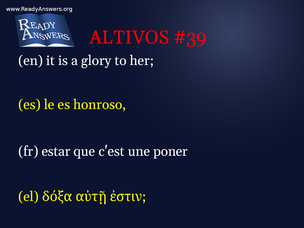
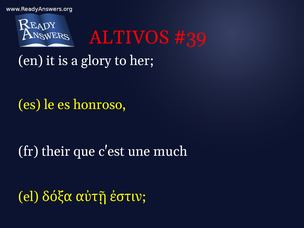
estar: estar -> their (56, 151)
poner: poner -> much (170, 151)
